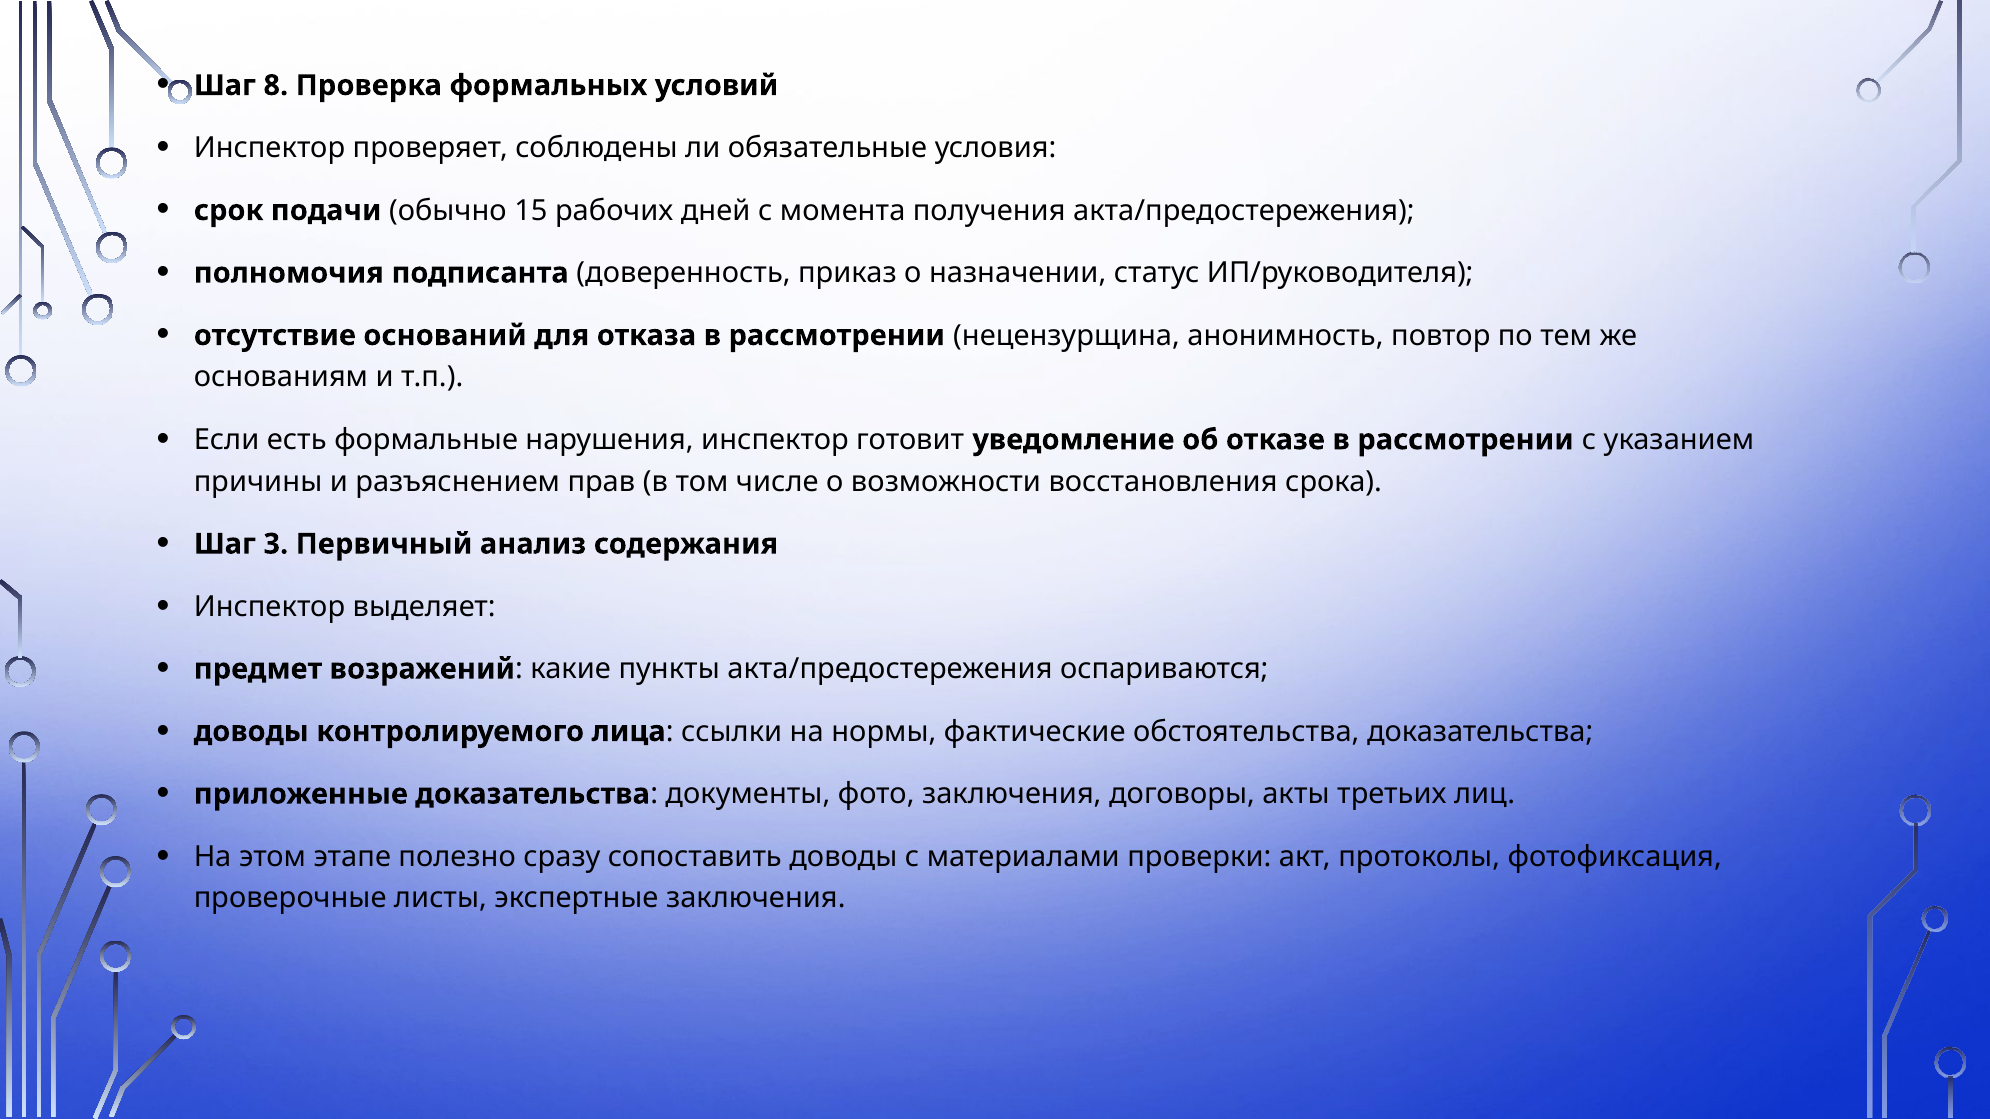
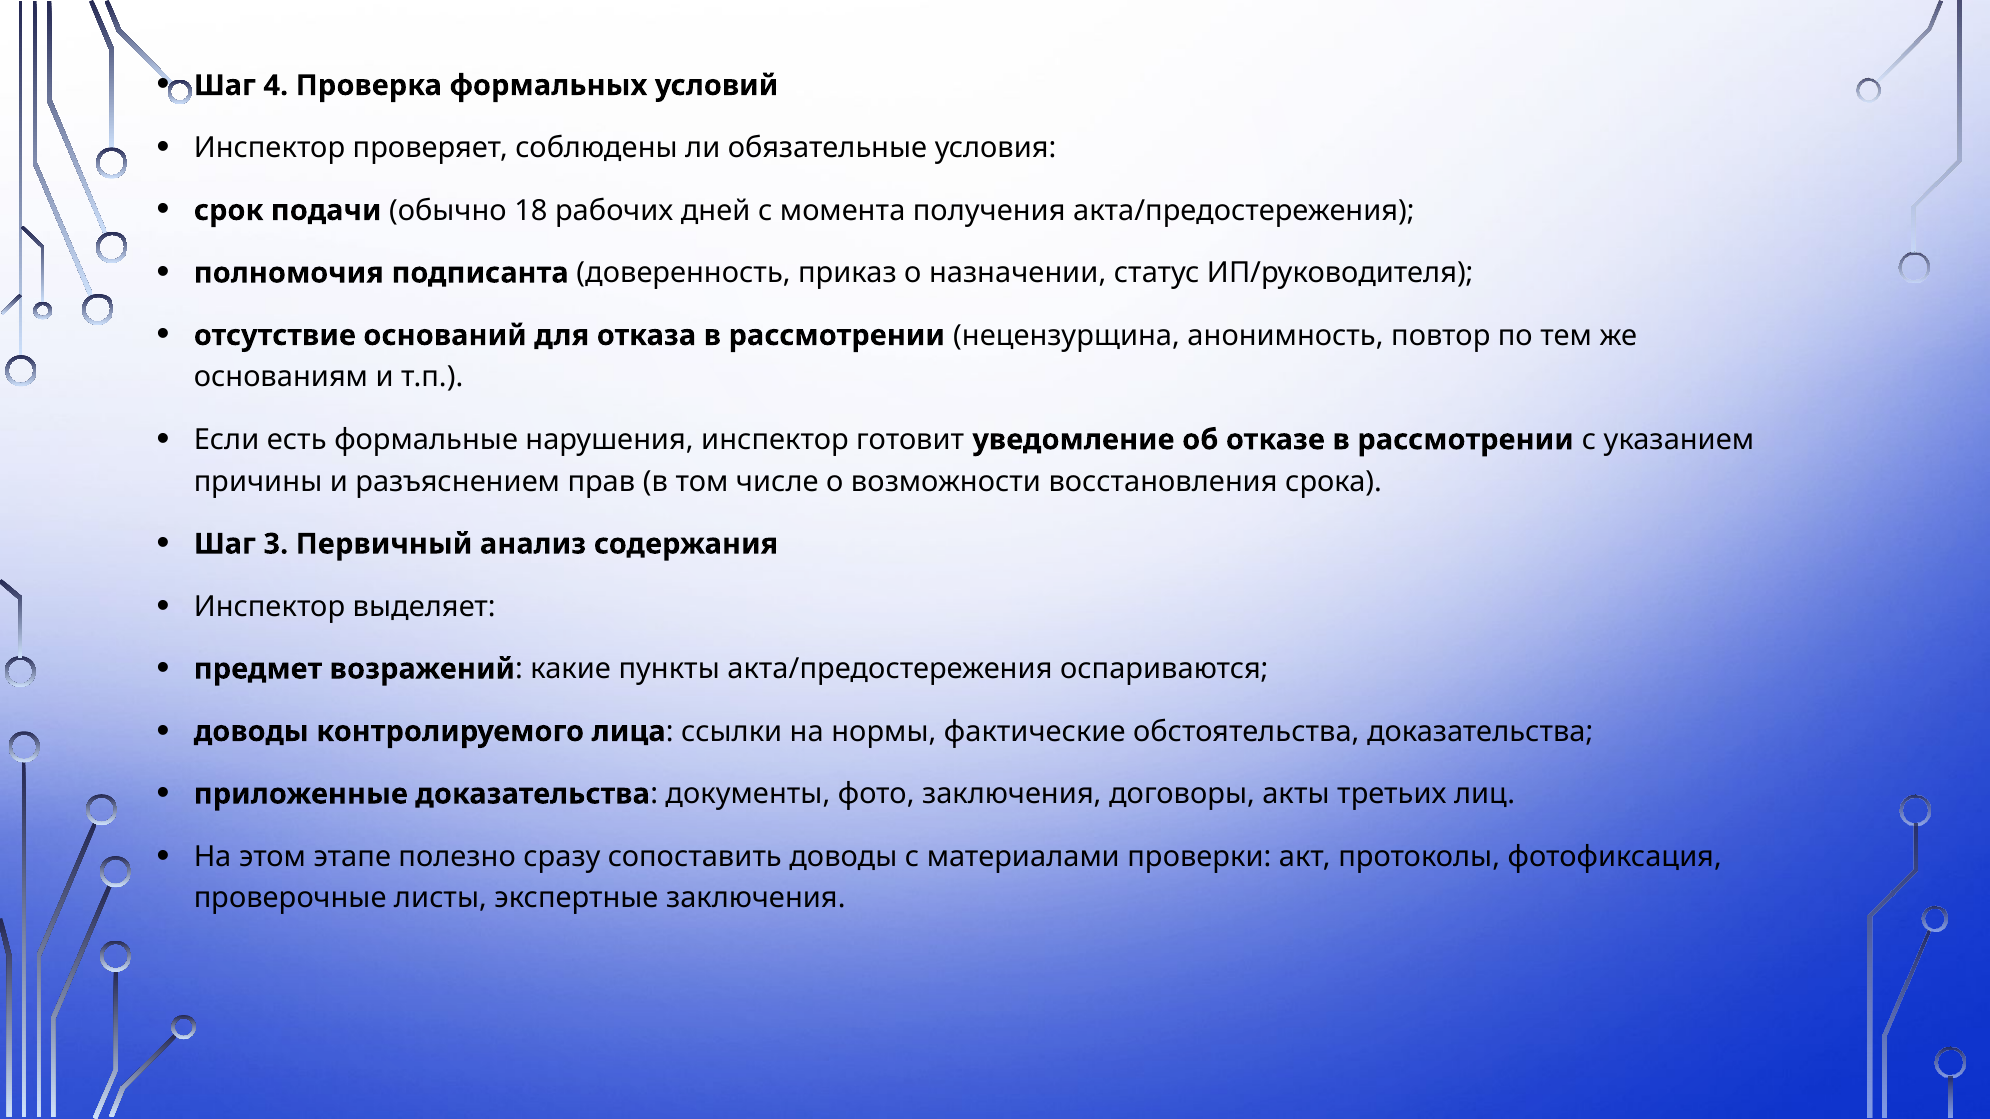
8: 8 -> 4 (276, 85)
15: 15 -> 18 (531, 211)
